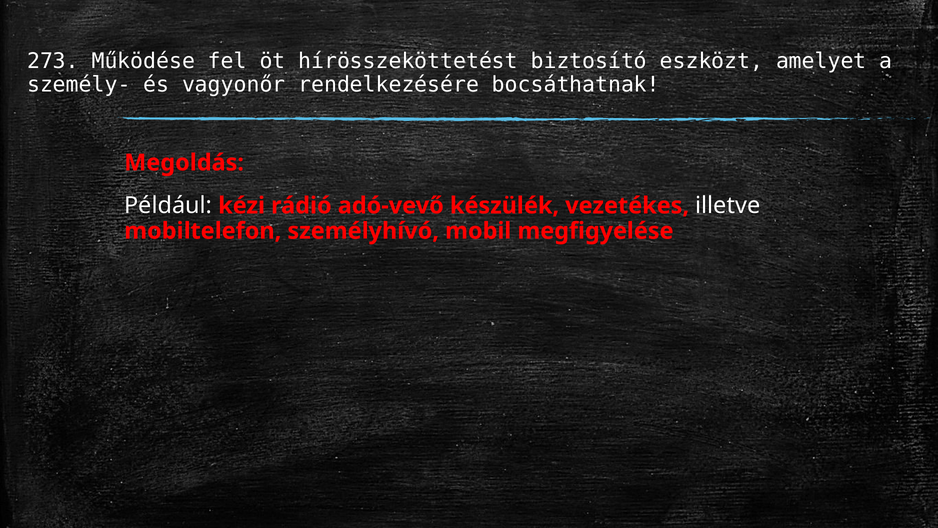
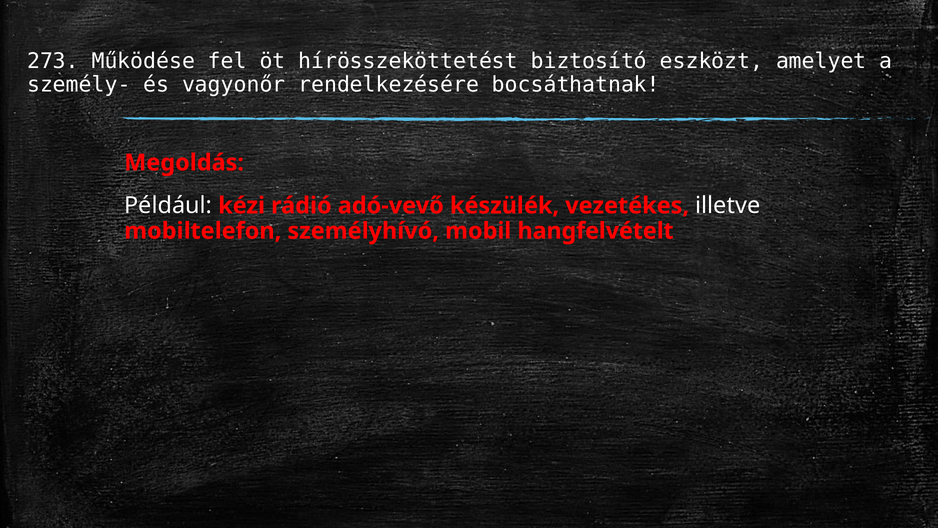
megfigyelése: megfigyelése -> hangfelvételt (596, 231)
